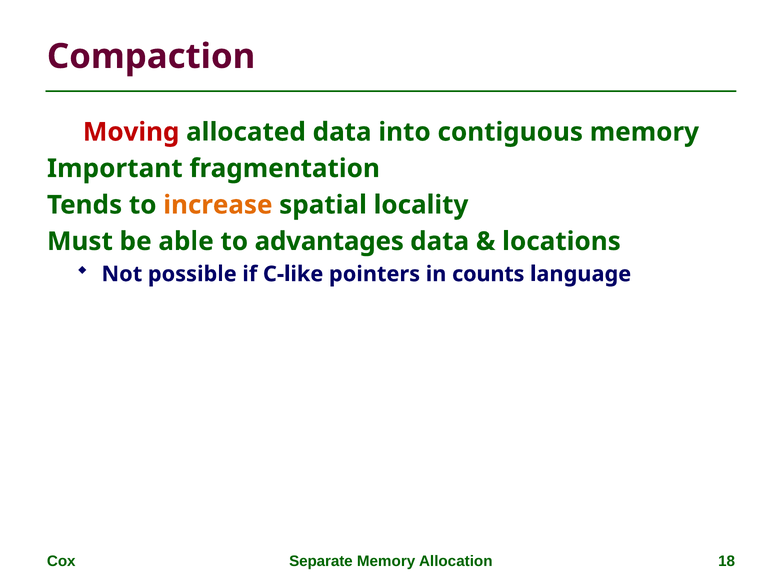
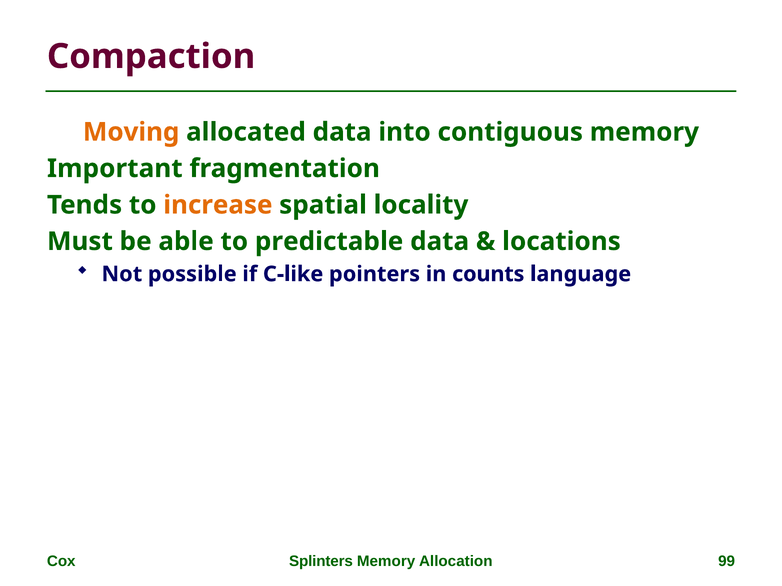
Moving colour: red -> orange (131, 132)
advantages: advantages -> predictable (329, 242)
Separate: Separate -> Splinters (321, 561)
18: 18 -> 99 (727, 561)
